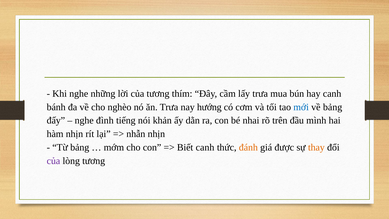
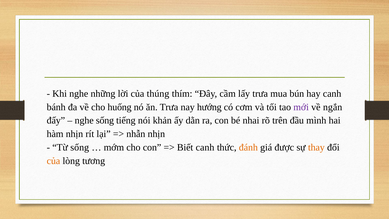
của tương: tương -> thúng (158, 94)
nghèo: nghèo -> huống (120, 107)
mới colour: blue -> purple (301, 107)
về bảng: bảng -> ngắn (333, 107)
nghe đình: đình -> sống (105, 120)
Từ bảng: bảng -> sống (80, 147)
của colour: purple -> orange (53, 161)
